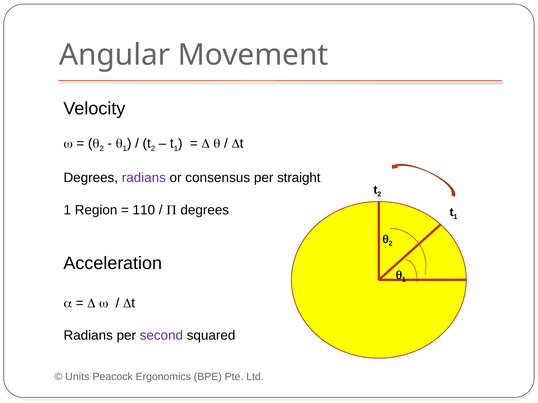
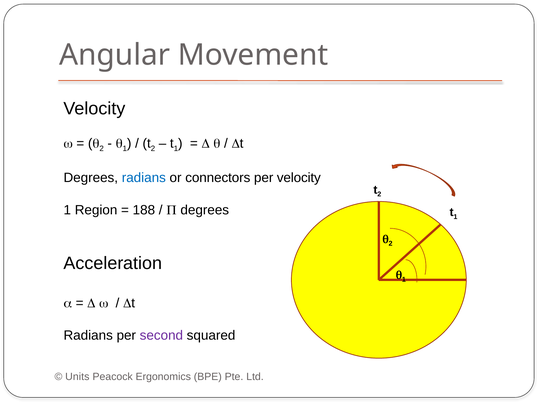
radians colour: purple -> blue (144, 178)
consensus: consensus -> connectors (218, 178)
per straight: straight -> velocity (299, 178)
110: 110 -> 188 (144, 210)
